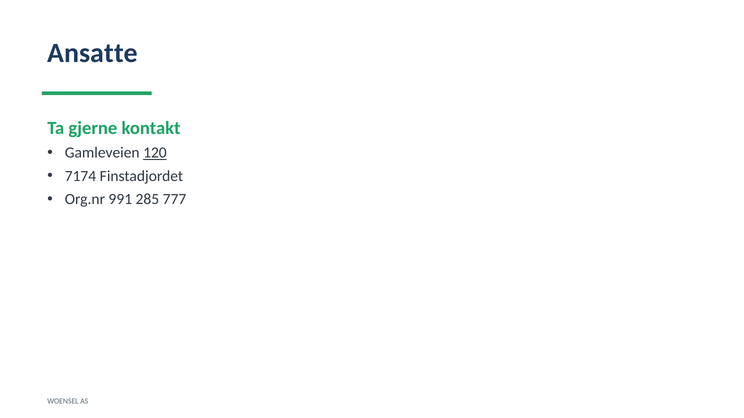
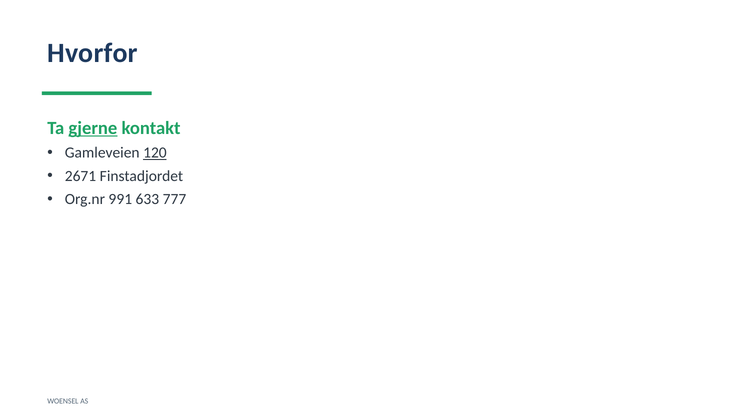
Ansatte: Ansatte -> Hvorfor (93, 53)
gjerne underline: none -> present (93, 128)
7174: 7174 -> 2671 (80, 176)
285: 285 -> 633 (147, 200)
